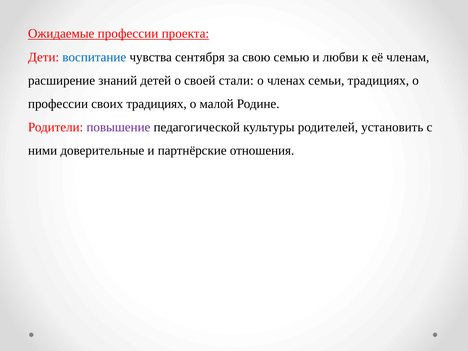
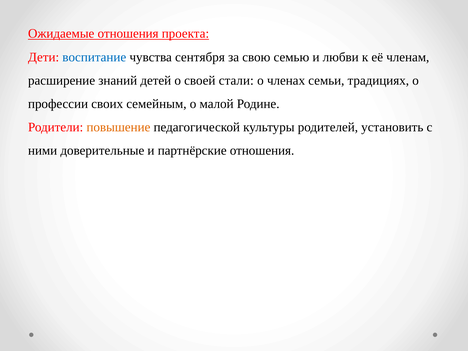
Ожидаемые профессии: профессии -> отношения (128, 34)
своих традициях: традициях -> семейным (156, 104)
повышение colour: purple -> orange (118, 127)
